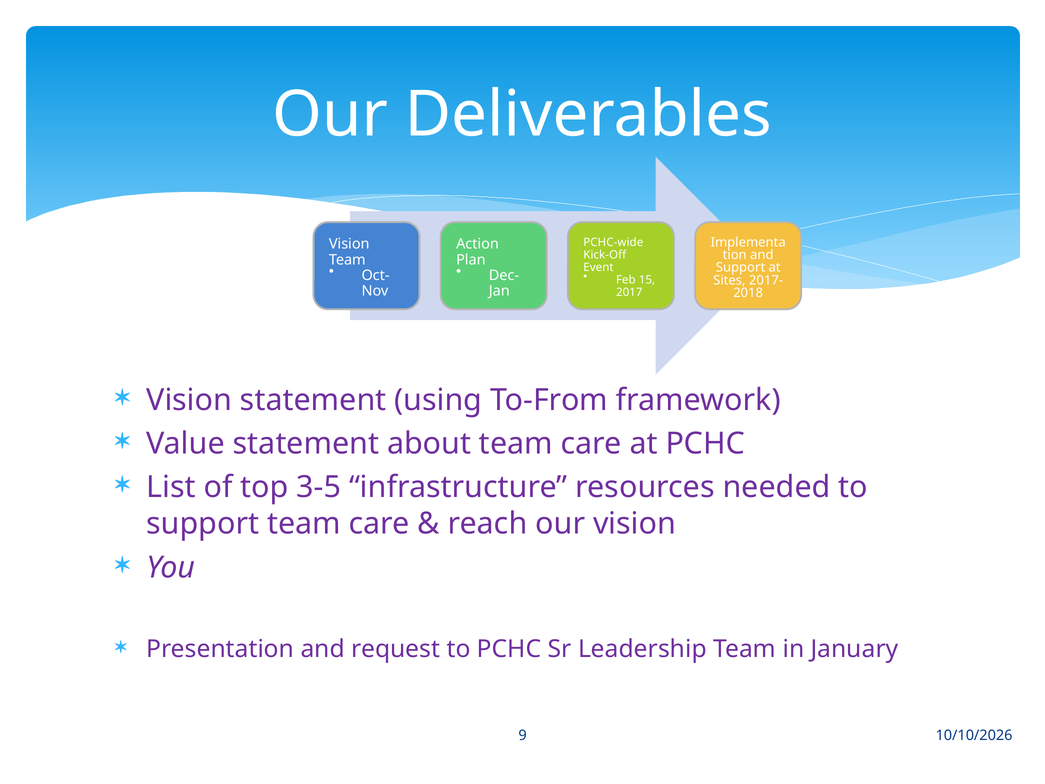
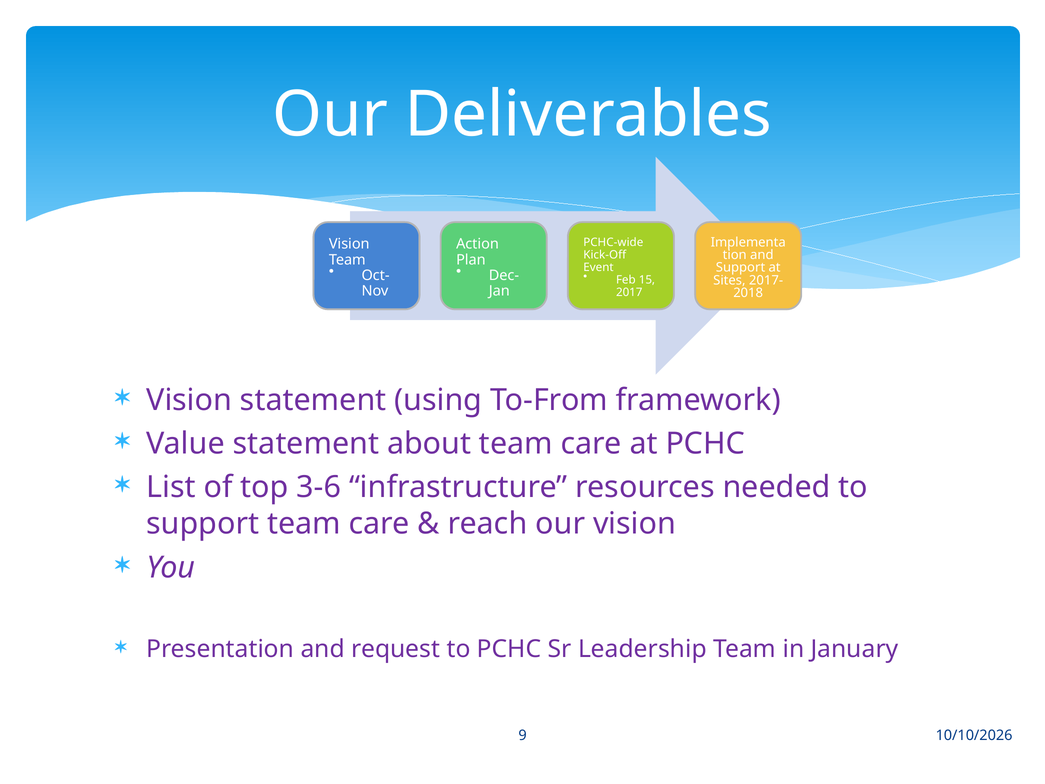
3-5: 3-5 -> 3-6 (319, 487)
